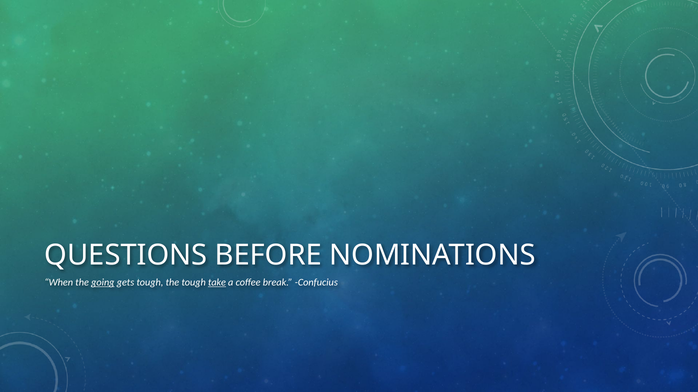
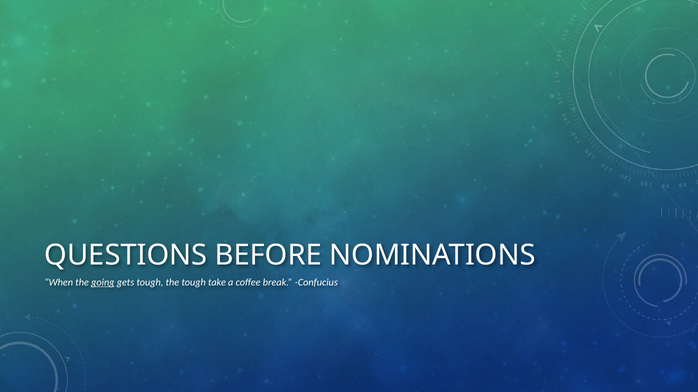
take underline: present -> none (217, 283)
